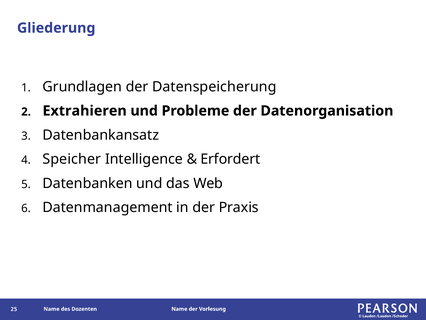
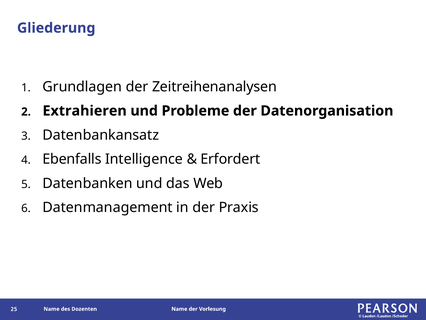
Datenspeicherung: Datenspeicherung -> Zeitreihenanalysen (214, 87)
Speicher: Speicher -> Ebenfalls (72, 159)
